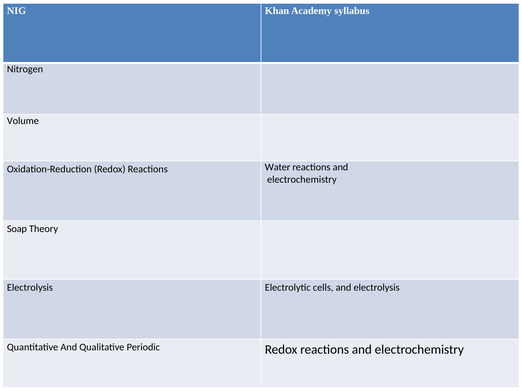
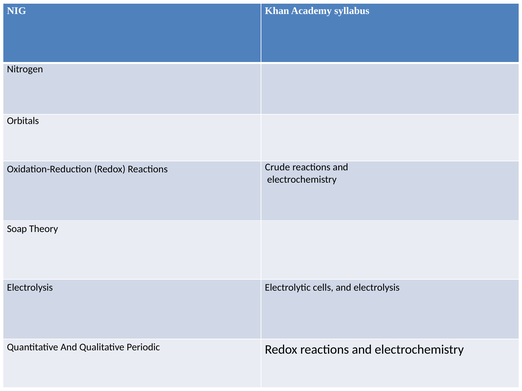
Volume: Volume -> Orbitals (23, 121)
Water: Water -> Crude (277, 167)
